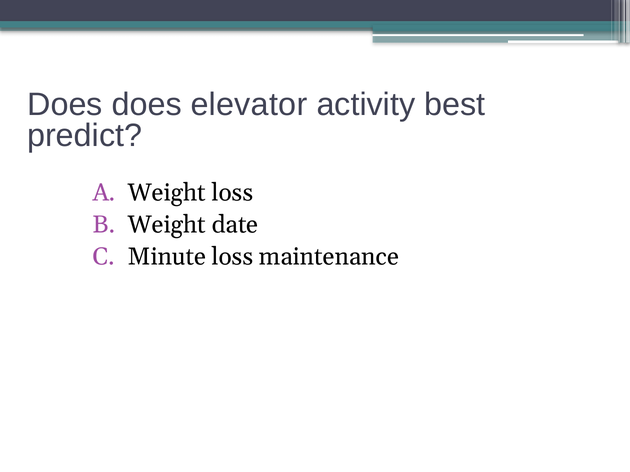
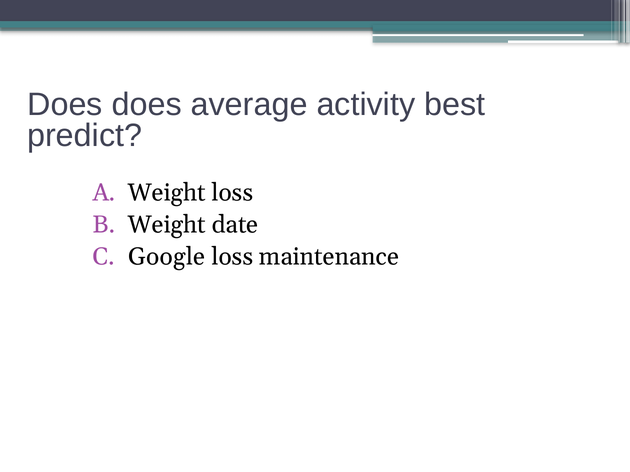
elevator: elevator -> average (249, 105)
Minute: Minute -> Google (167, 257)
